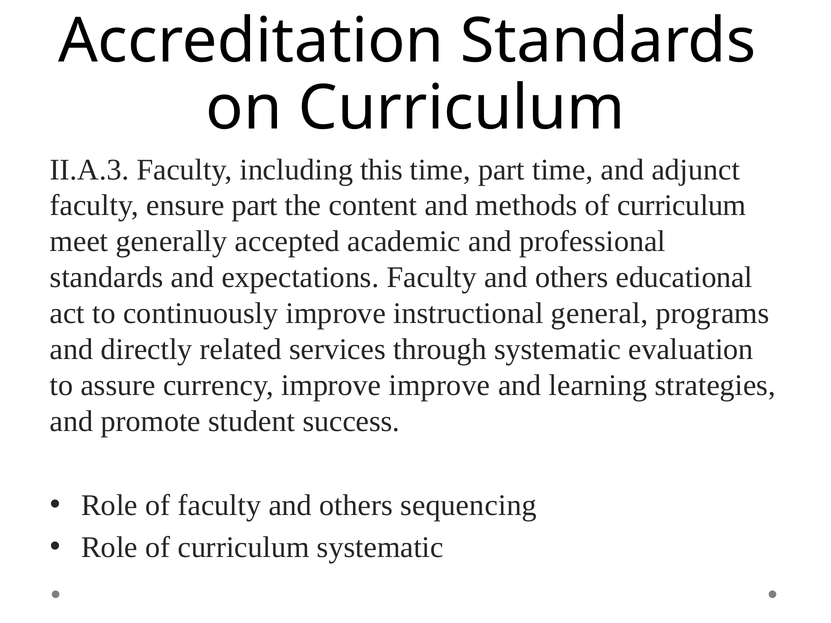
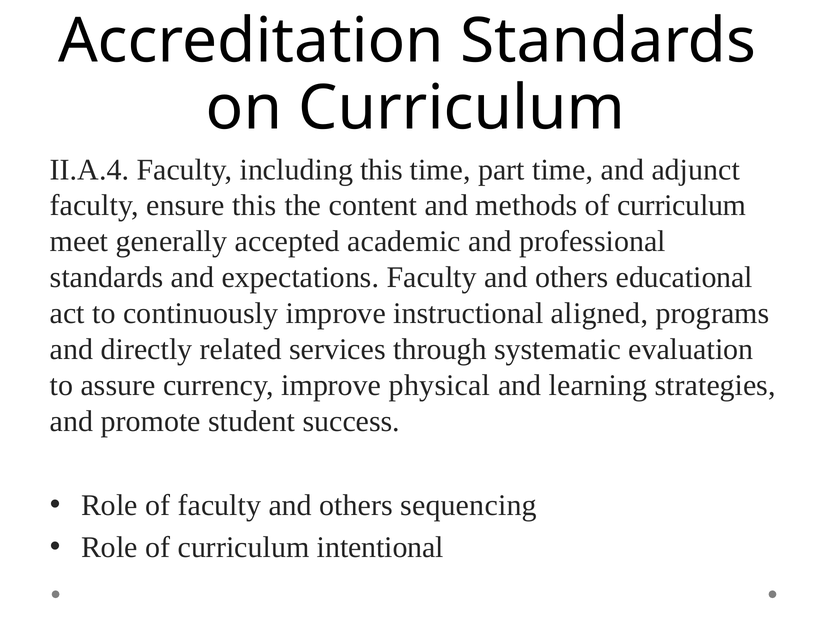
II.A.3: II.A.3 -> II.A.4 (89, 170)
ensure part: part -> this (254, 206)
general: general -> aligned (600, 314)
improve improve: improve -> physical (440, 386)
curriculum systematic: systematic -> intentional (380, 548)
